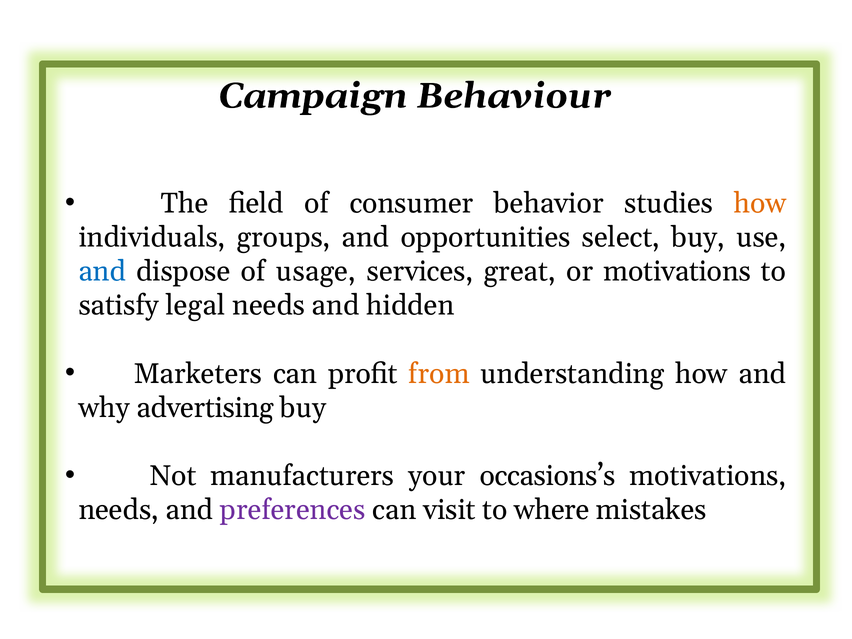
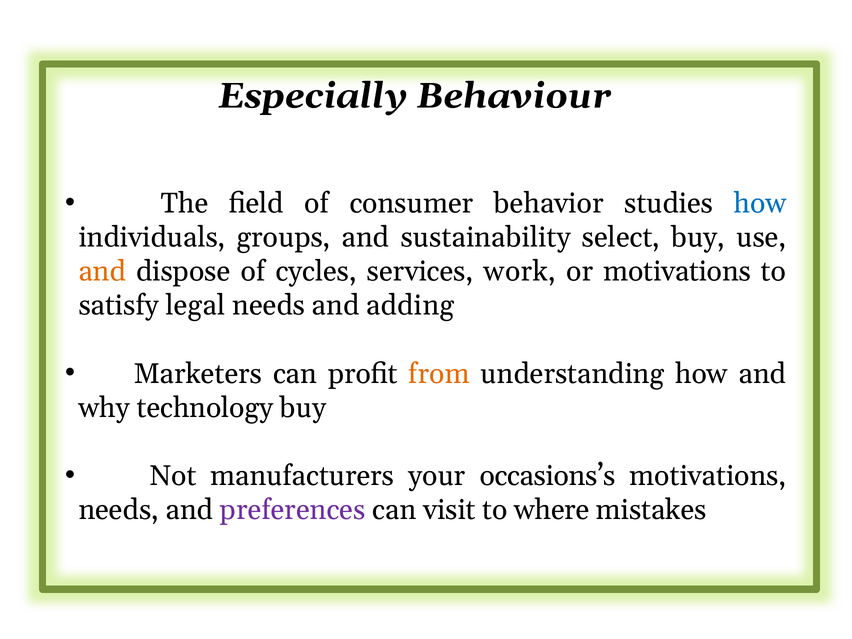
Campaign: Campaign -> Especially (313, 96)
how colour: orange -> blue (760, 203)
opportunities: opportunities -> sustainability (486, 237)
and colour: blue -> orange (102, 271)
usage: usage -> cycles (316, 271)
great: great -> work (520, 271)
hidden: hidden -> adding (410, 305)
advertising: advertising -> technology (205, 408)
